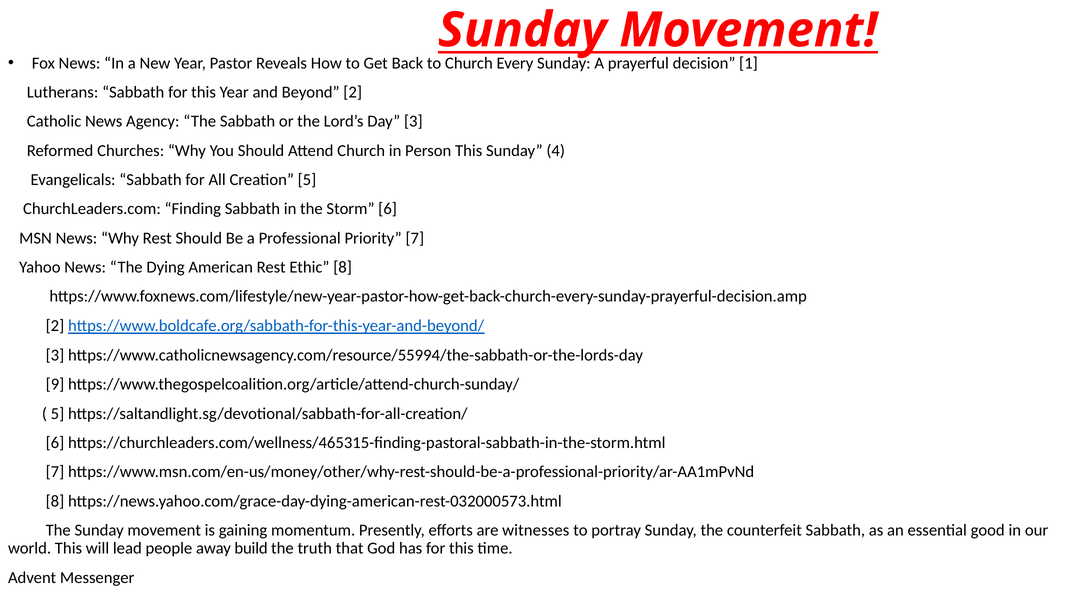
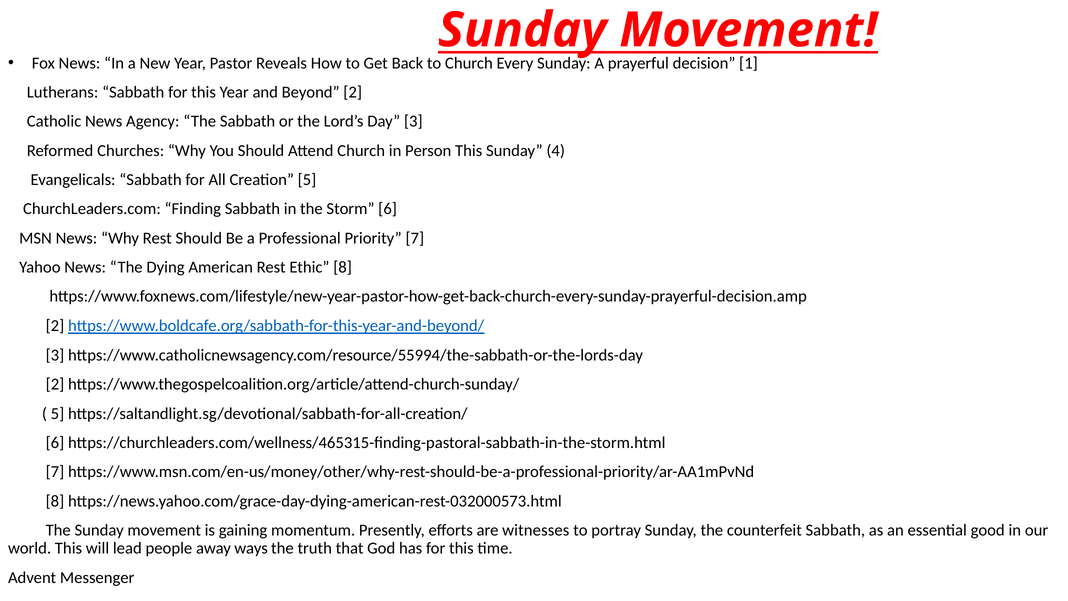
9: 9 -> 2 (55, 384)
build: build -> ways (251, 548)
